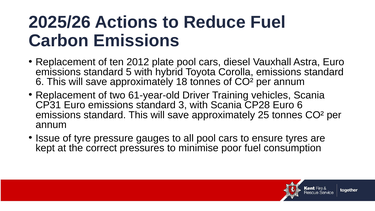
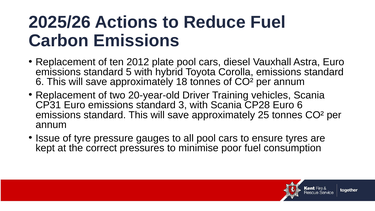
61-year-old: 61-year-old -> 20-year-old (154, 95)
